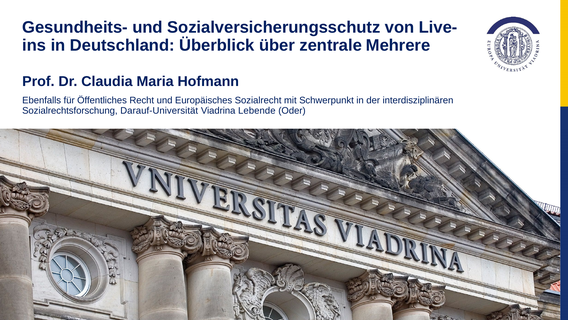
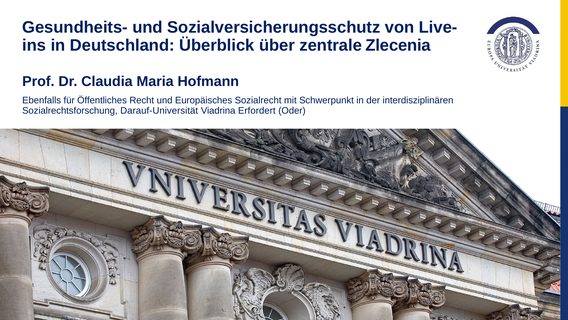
Mehrere: Mehrere -> Zlecenia (398, 45)
Lebende: Lebende -> Erfordert (257, 110)
